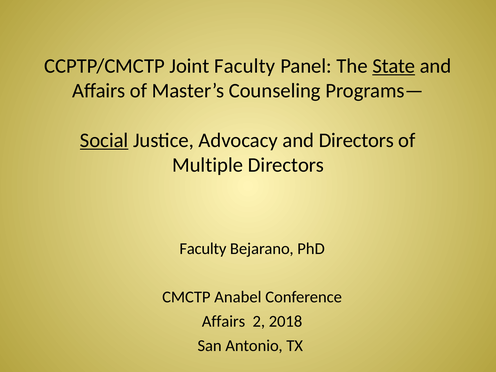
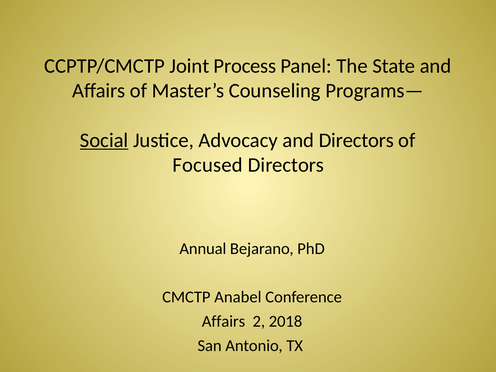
Joint Faculty: Faculty -> Process (245, 66)
State underline: present -> none (394, 66)
Multiple: Multiple -> Focused (208, 165)
Faculty: Faculty -> Annual (203, 249)
